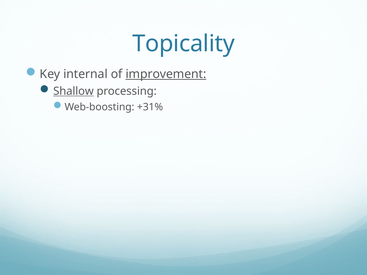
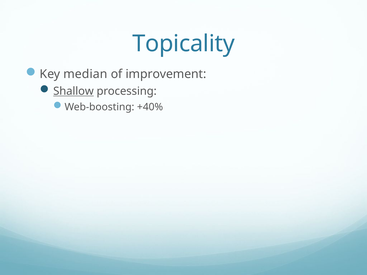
internal: internal -> median (85, 74)
improvement underline: present -> none (166, 74)
+31%: +31% -> +40% (150, 107)
